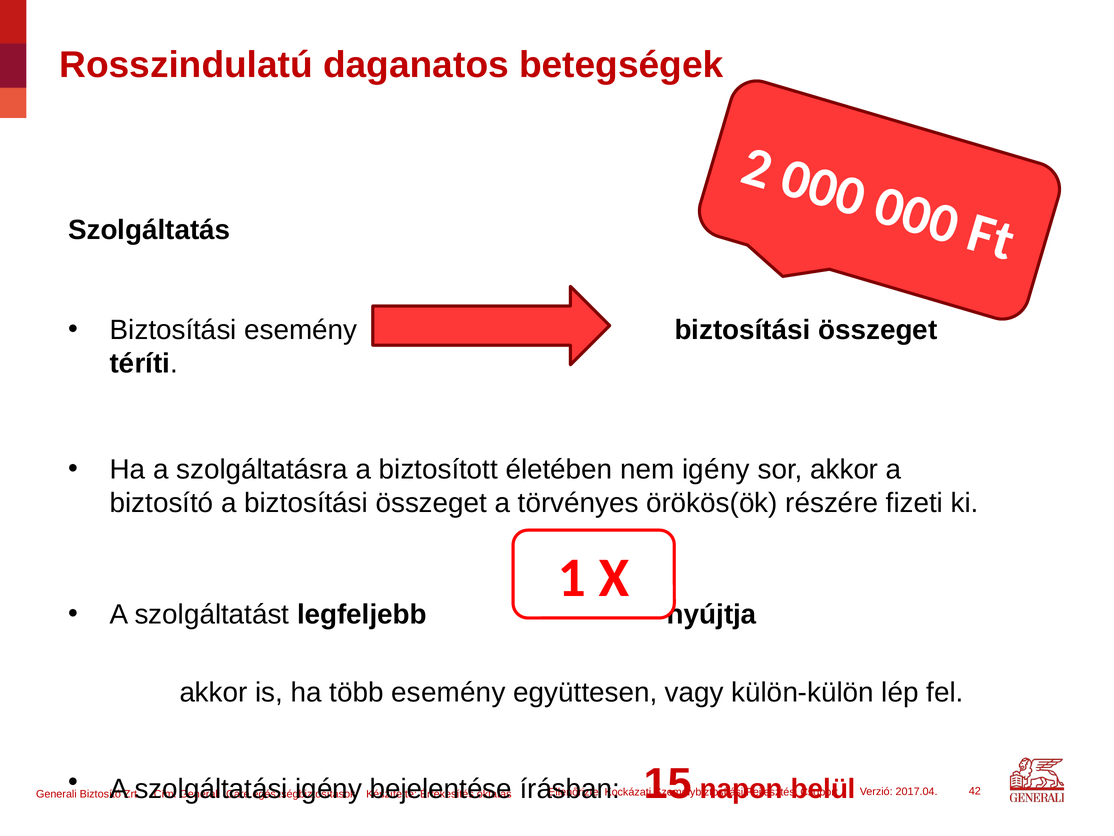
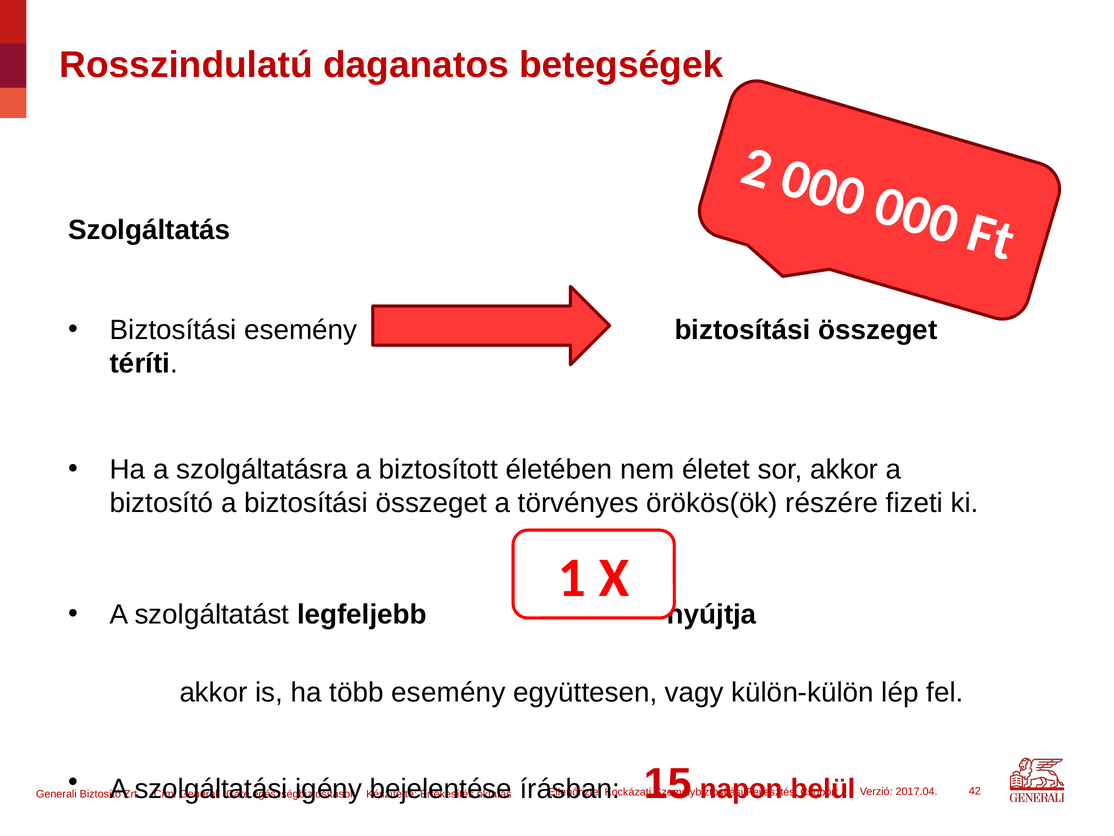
nem igény: igény -> életet (716, 469)
